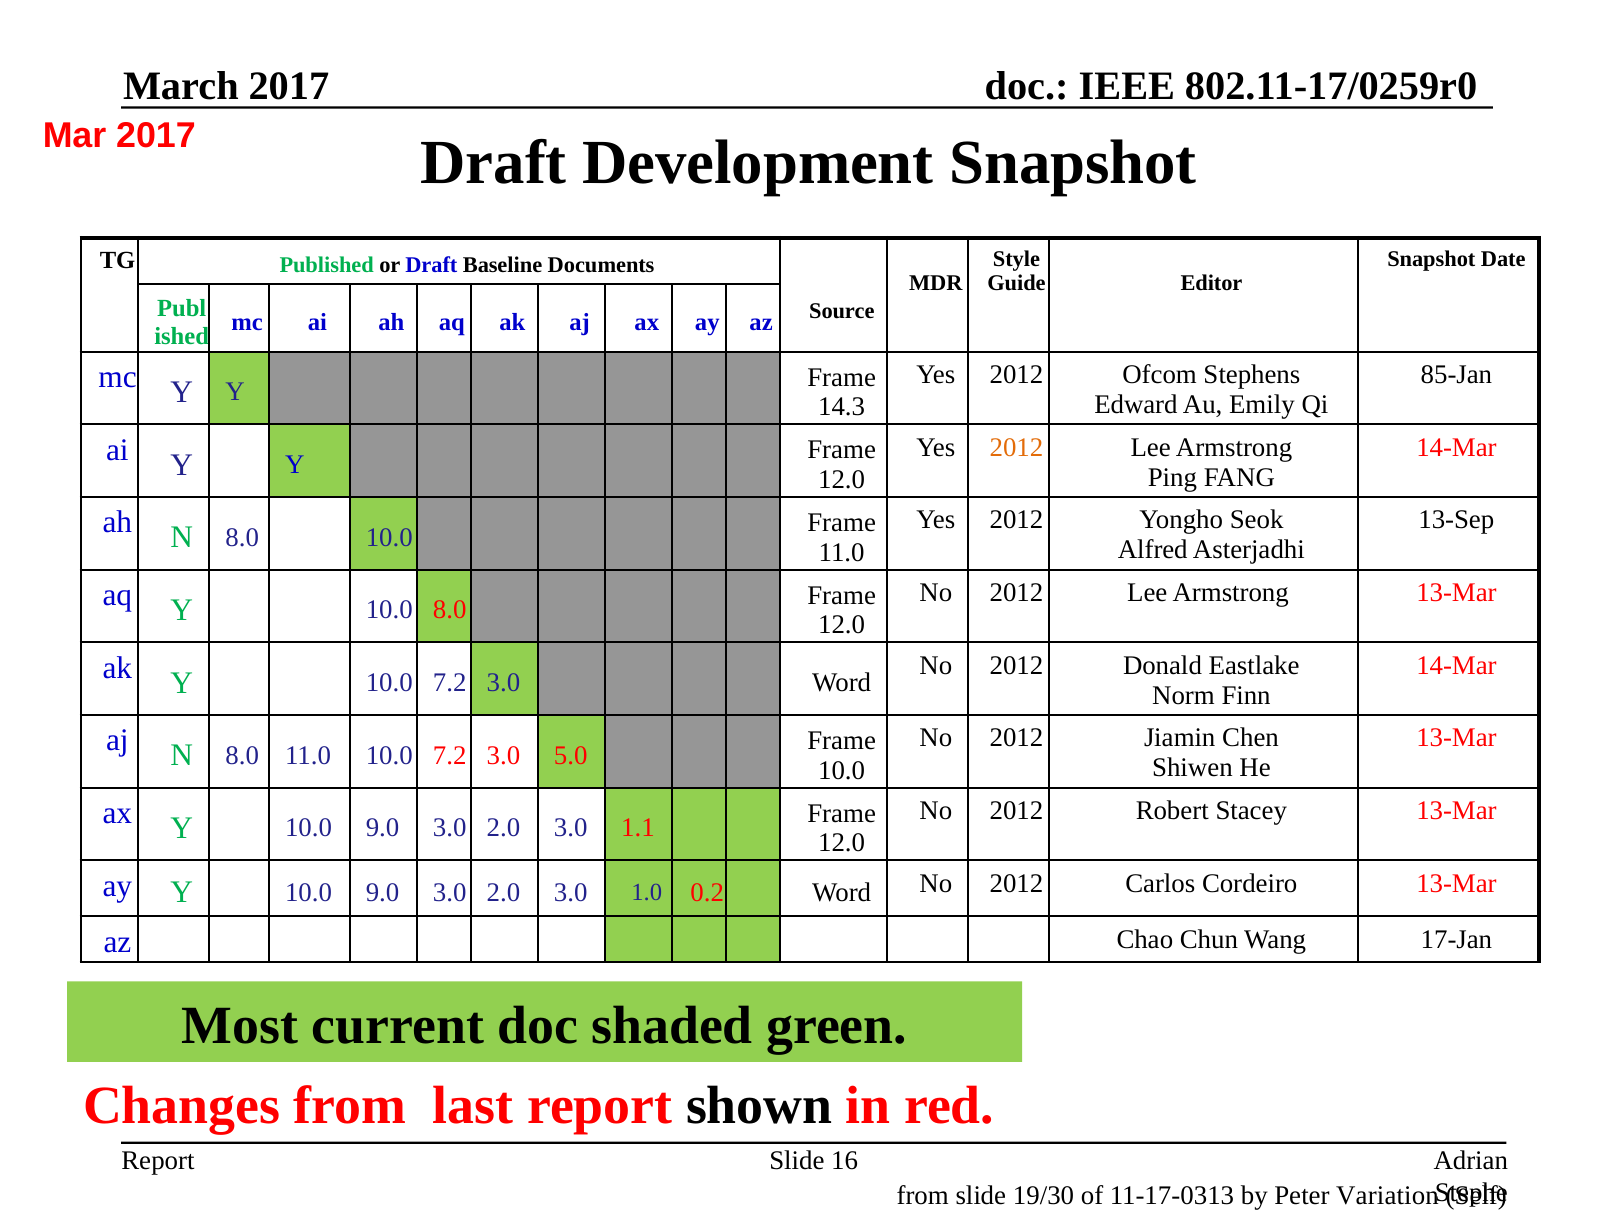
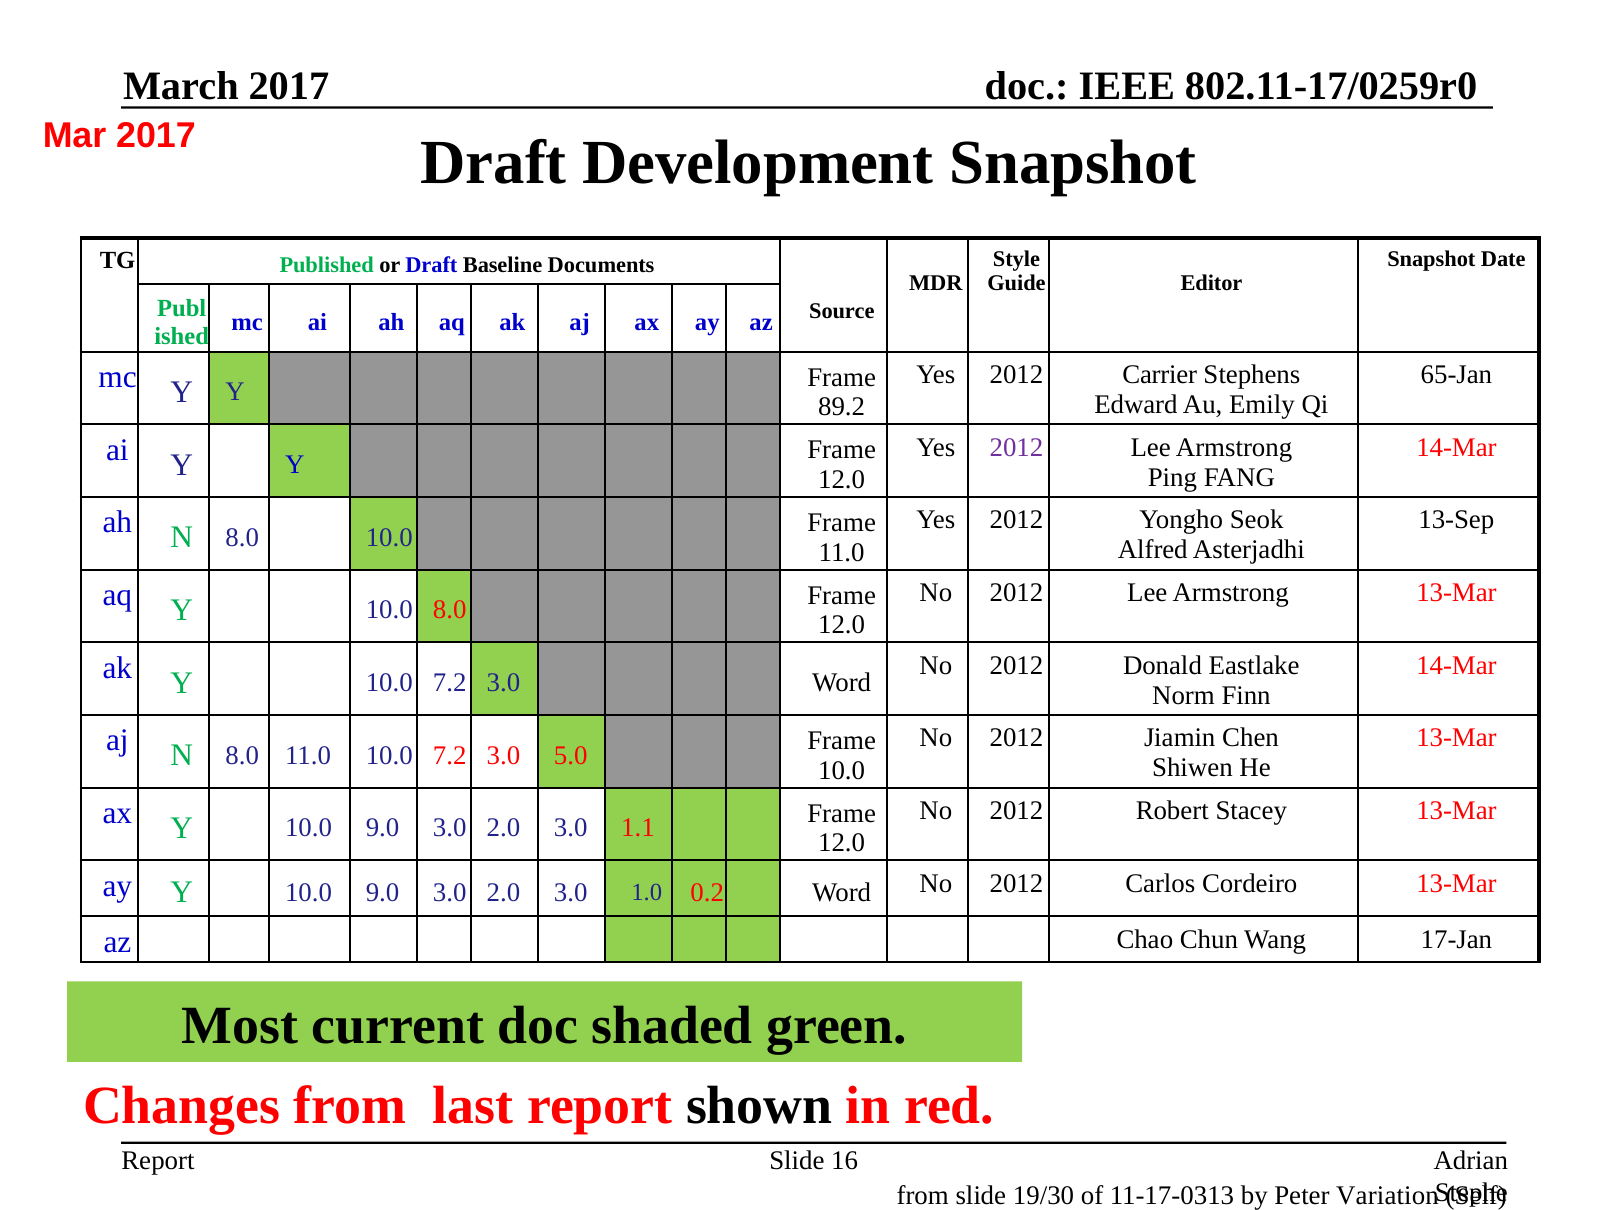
Ofcom: Ofcom -> Carrier (1160, 375)
85-Jan: 85-Jan -> 65-Jan (1456, 375)
14.3: 14.3 -> 89.2 (842, 407)
2012 colour: orange -> purple (1016, 448)
